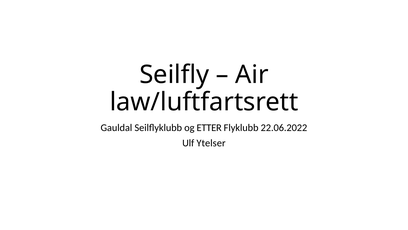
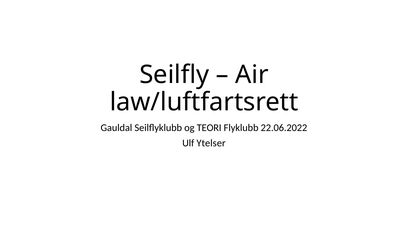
ETTER: ETTER -> TEORI (209, 128)
